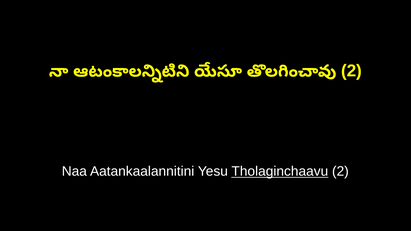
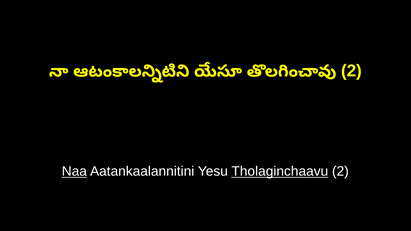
Naa underline: none -> present (74, 172)
